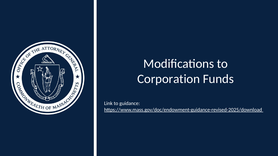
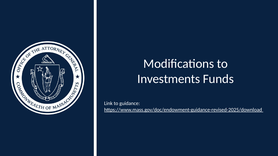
Corporation: Corporation -> Investments (169, 79)
